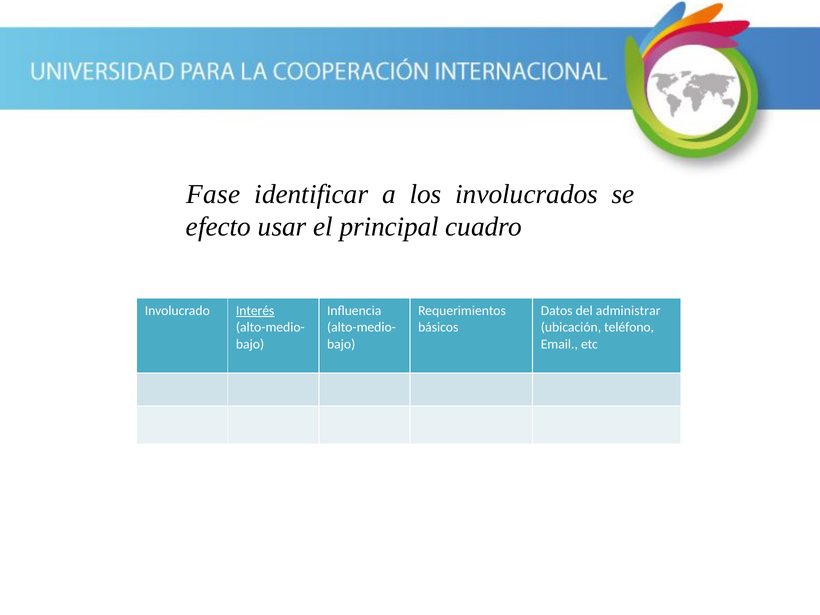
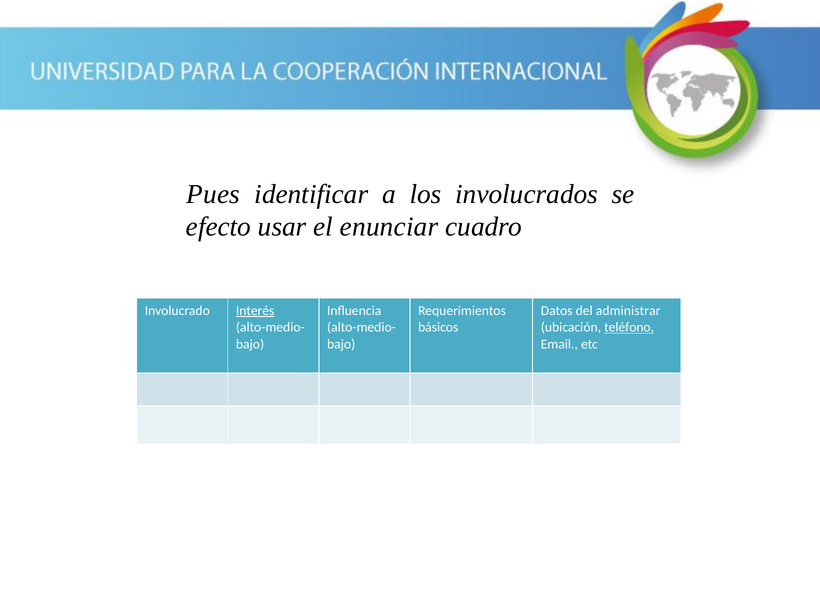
Fase: Fase -> Pues (213, 194)
principal: principal -> enunciar (389, 227)
teléfono underline: none -> present (629, 327)
